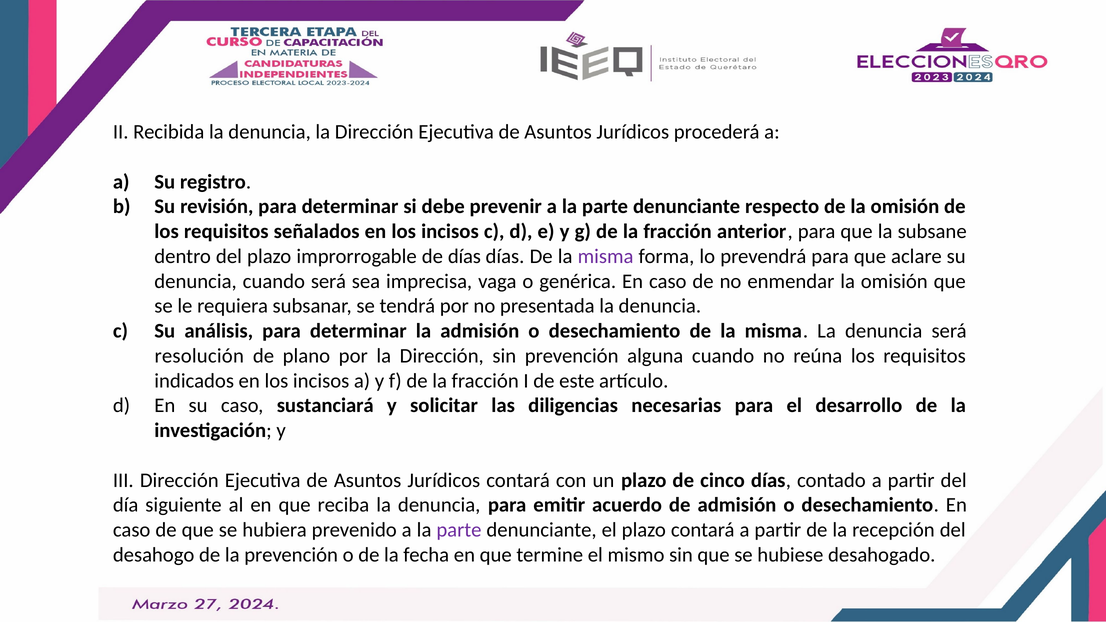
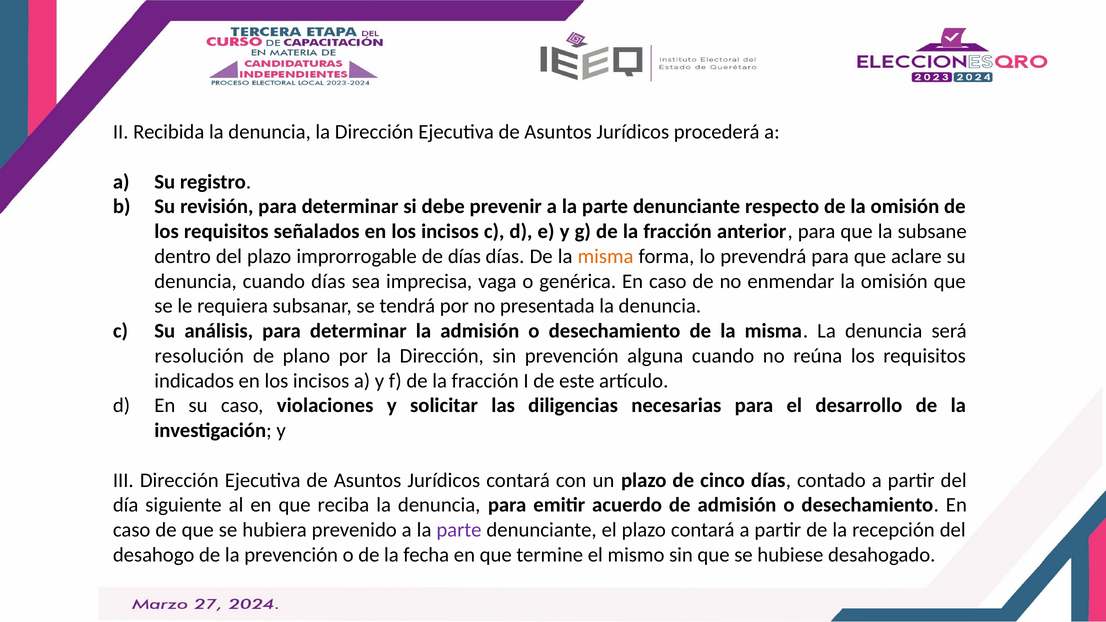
misma colour: purple -> orange (606, 256)
cuando será: será -> días (328, 281)
sustanciará: sustanciará -> violaciones (325, 406)
